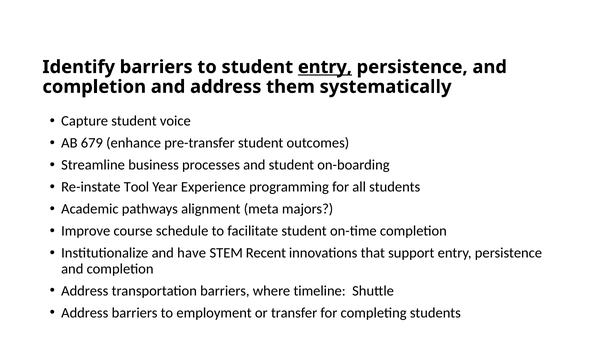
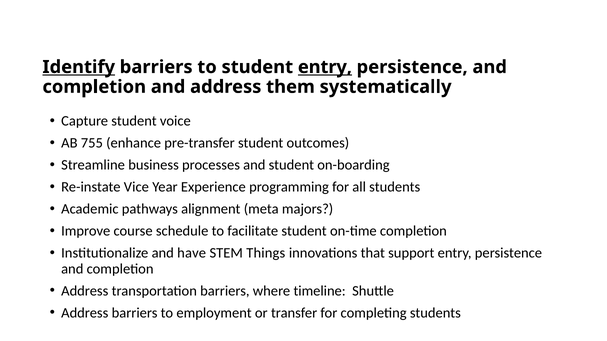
Identify underline: none -> present (79, 67)
679: 679 -> 755 (92, 143)
Tool: Tool -> Vice (136, 187)
Recent: Recent -> Things (266, 253)
